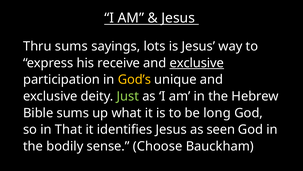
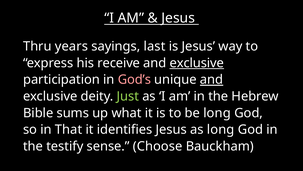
Thru sums: sums -> years (71, 46)
lots: lots -> last (155, 46)
God’s colour: yellow -> pink (134, 79)
and underline: none -> present (212, 79)
as seen: seen -> long (221, 129)
bodily: bodily -> testify (65, 146)
